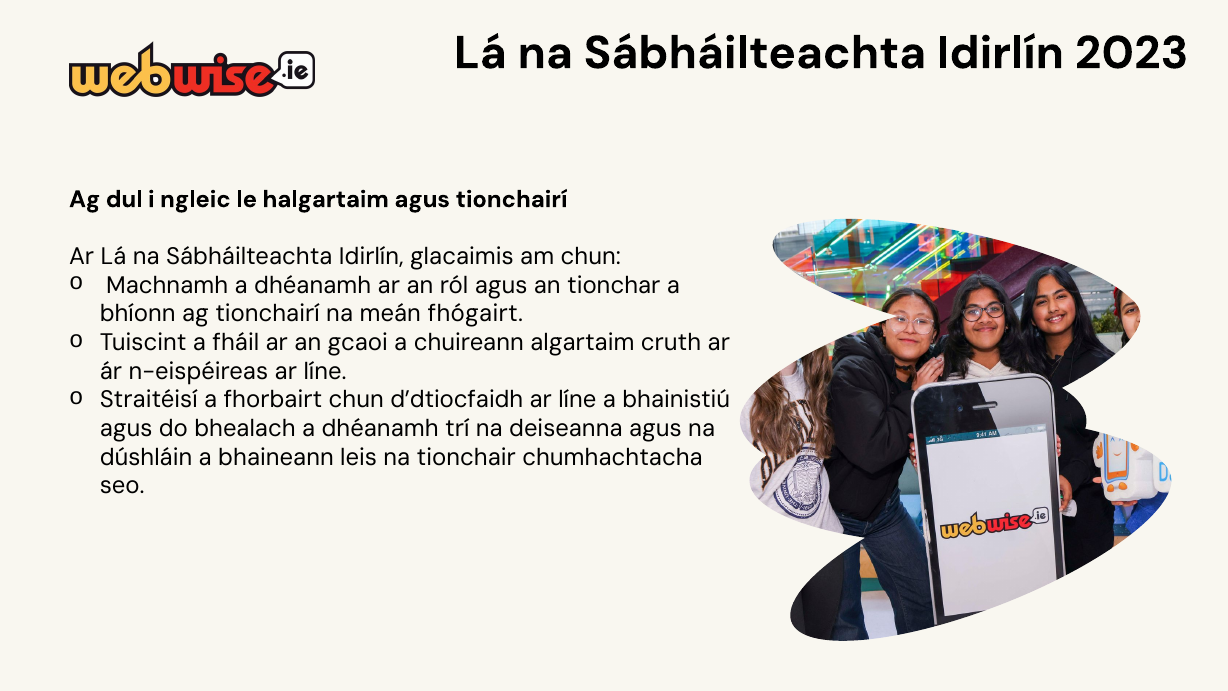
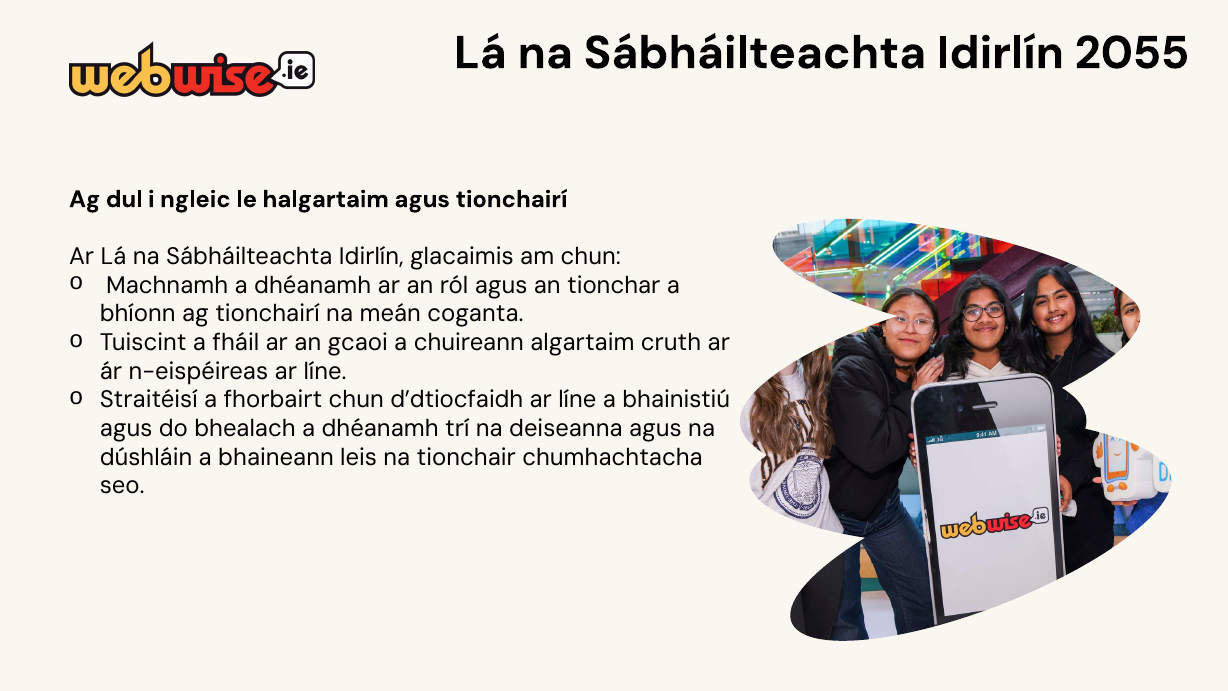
2023: 2023 -> 2055 (1132, 53)
fhógairt: fhógairt -> coganta (475, 314)
